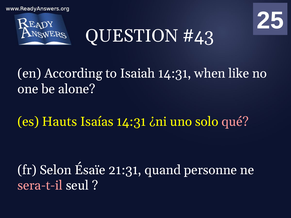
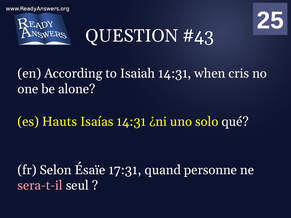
like: like -> cris (239, 74)
qué colour: pink -> white (235, 122)
21:31: 21:31 -> 17:31 (125, 170)
